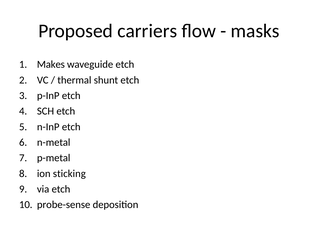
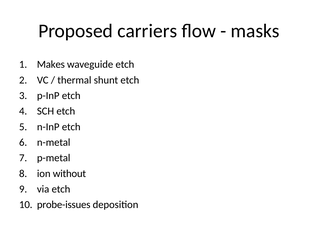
sticking: sticking -> without (69, 173)
probe-sense: probe-sense -> probe-issues (64, 204)
